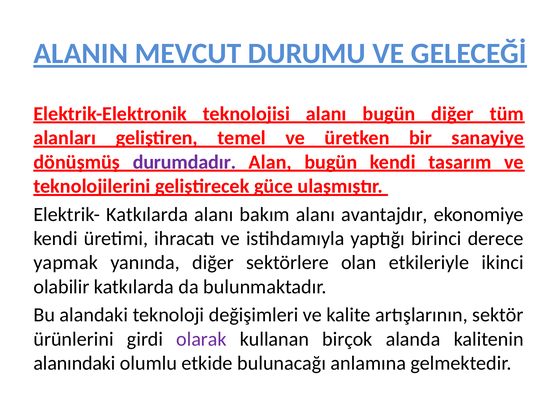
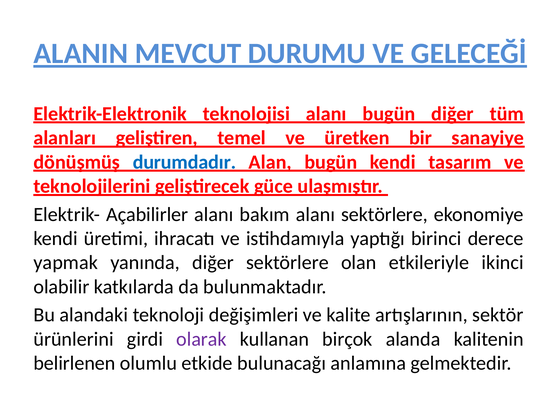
durumdadır colour: purple -> blue (184, 162)
Elektrik- Katkılarda: Katkılarda -> Açabilirler (147, 215)
alanı avantajdır: avantajdır -> sektörlere (384, 215)
alanındaki: alanındaki -> belirlenen (74, 364)
